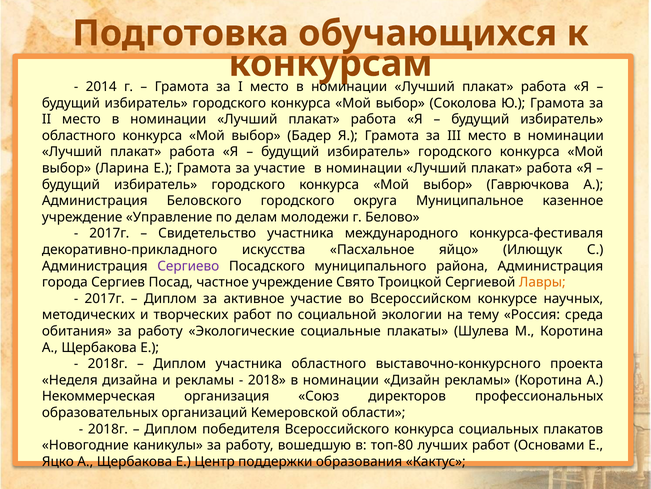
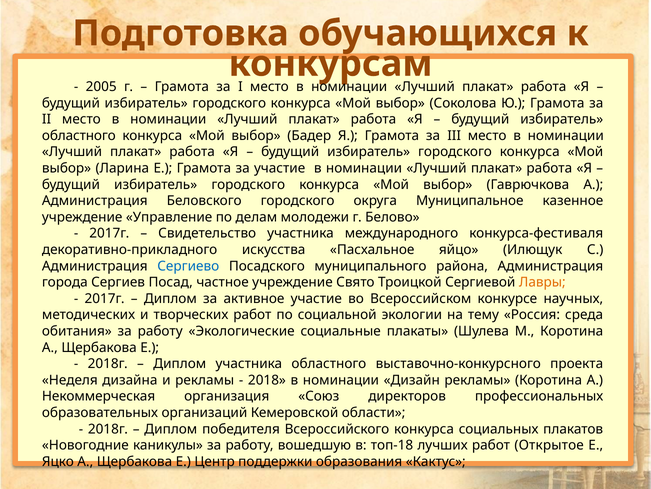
2014: 2014 -> 2005 (101, 87)
Сергиево colour: purple -> blue (188, 266)
топ-80: топ-80 -> топ-18 (392, 445)
Основами: Основами -> Открытое (549, 445)
